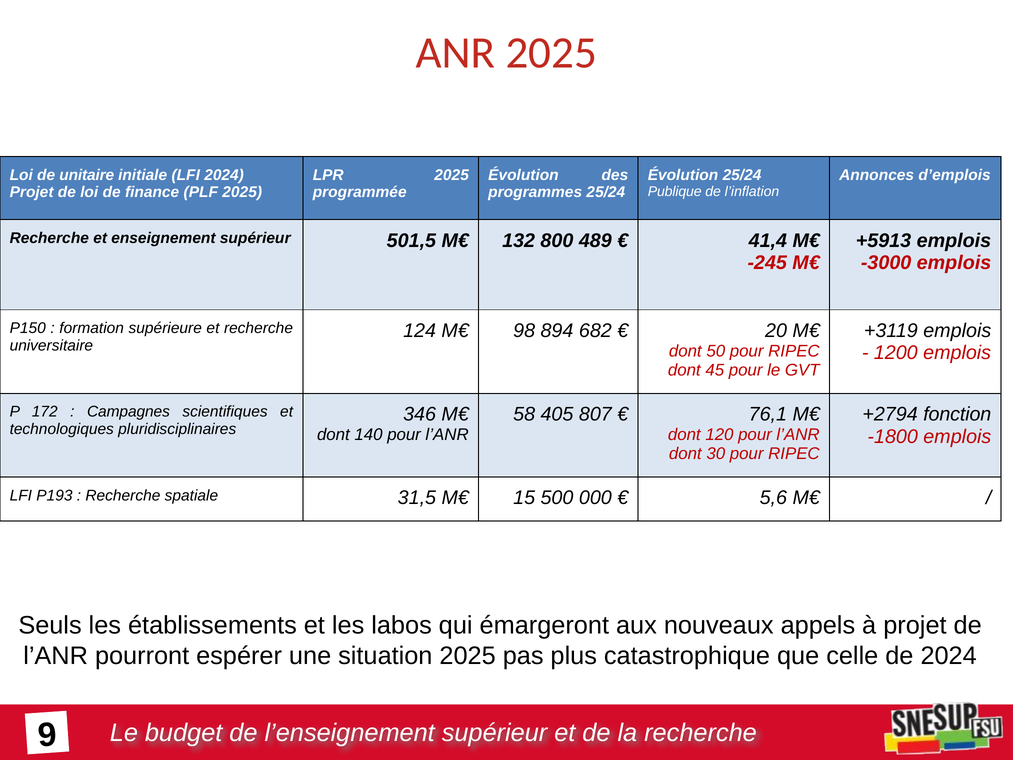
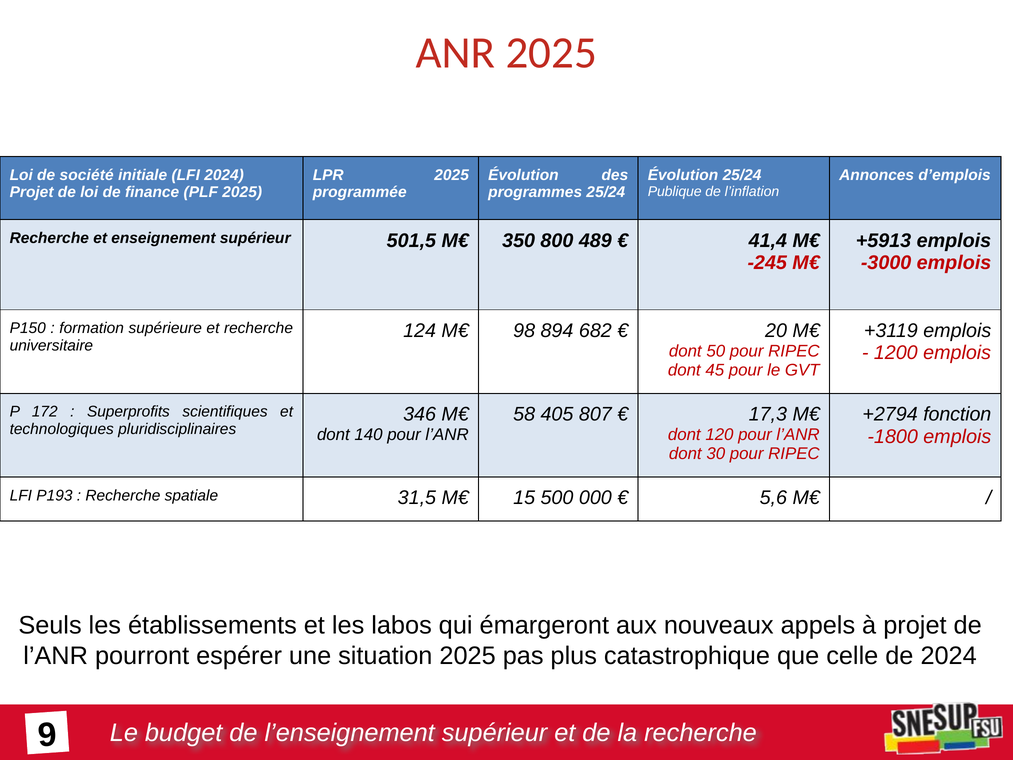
unitaire: unitaire -> société (87, 175)
132: 132 -> 350 (519, 240)
Campagnes: Campagnes -> Superprofits (128, 412)
76,1: 76,1 -> 17,3 (768, 414)
